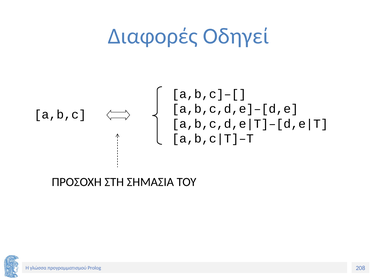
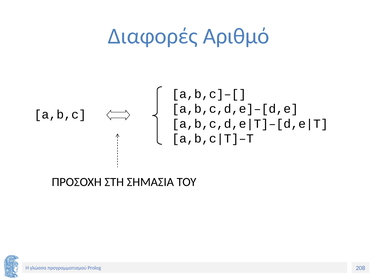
Οδηγεί: Οδηγεί -> Αριθμό (236, 36)
